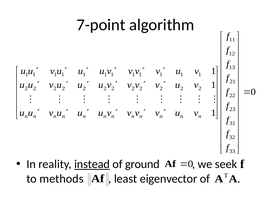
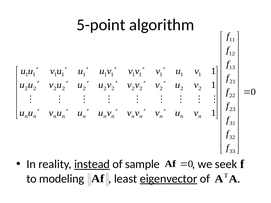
7-point: 7-point -> 5-point (101, 25)
ground: ground -> sample (142, 164)
methods: methods -> modeling (62, 179)
eigenvector underline: none -> present (169, 179)
